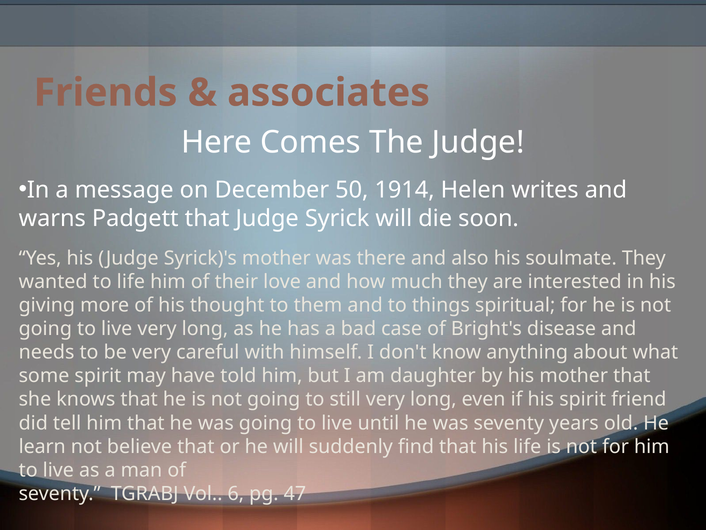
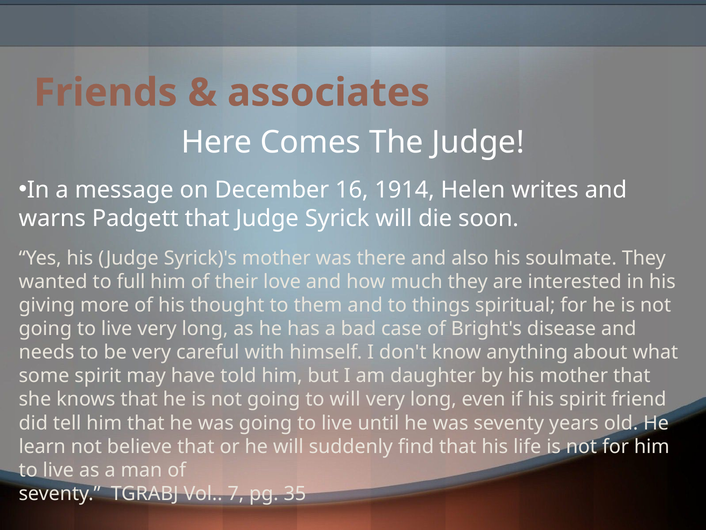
50: 50 -> 16 (352, 190)
to life: life -> full (131, 281)
to still: still -> will (345, 399)
6: 6 -> 7 (236, 493)
47: 47 -> 35 (295, 493)
